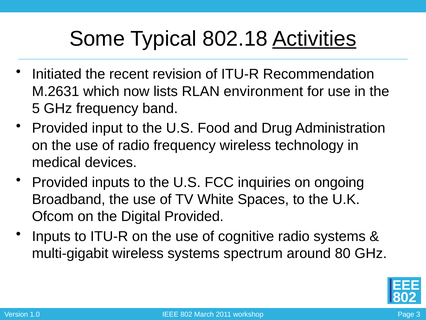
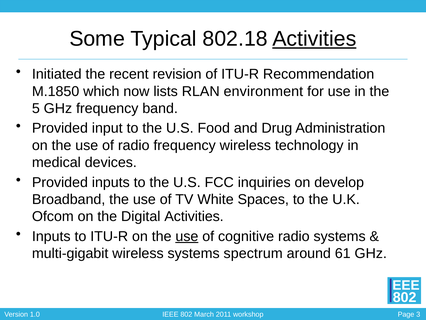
M.2631: M.2631 -> M.1850 (56, 91)
ongoing: ongoing -> develop (339, 182)
Digital Provided: Provided -> Activities (194, 216)
use underline: none -> present (187, 236)
80: 80 -> 61 (343, 253)
